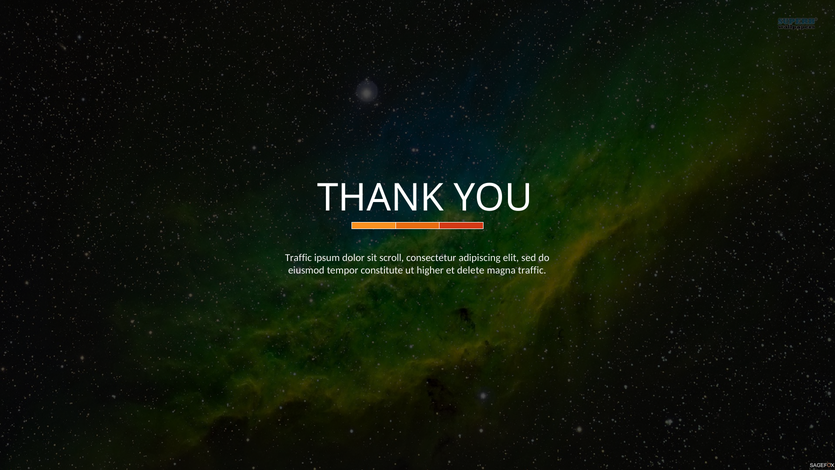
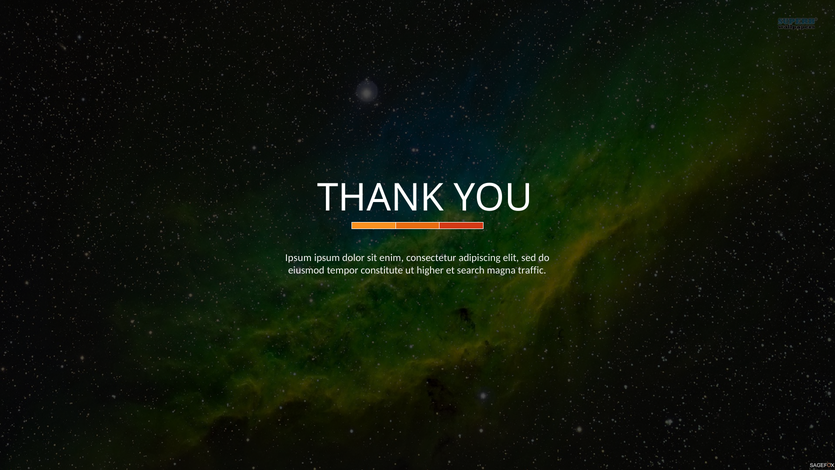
Traffic: Traffic -> Ipsum (298, 258)
scroll: scroll -> enim (392, 258)
delete: delete -> search (471, 270)
